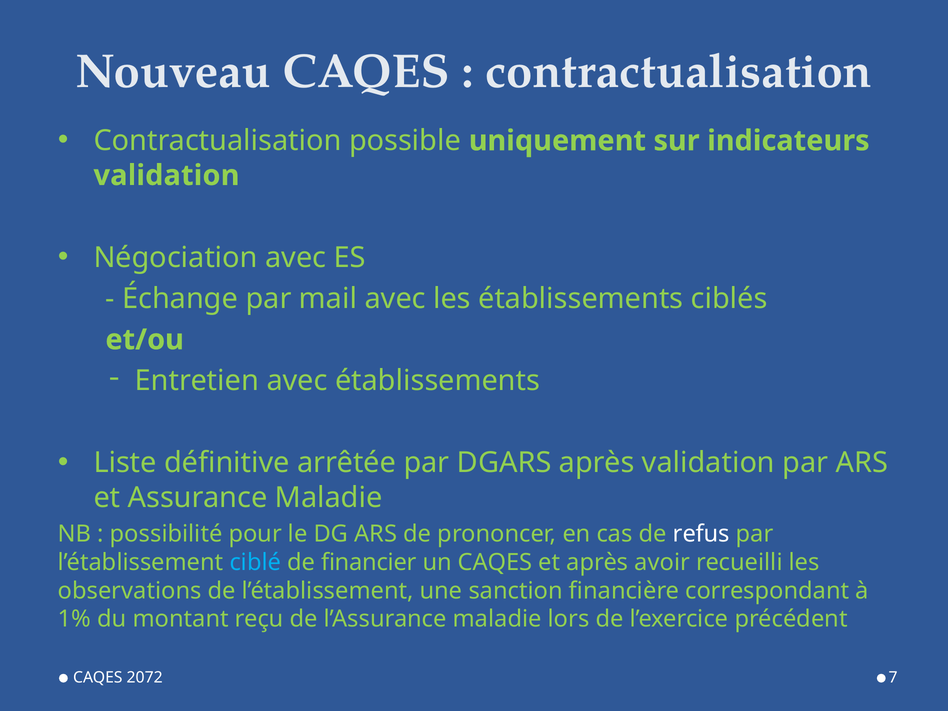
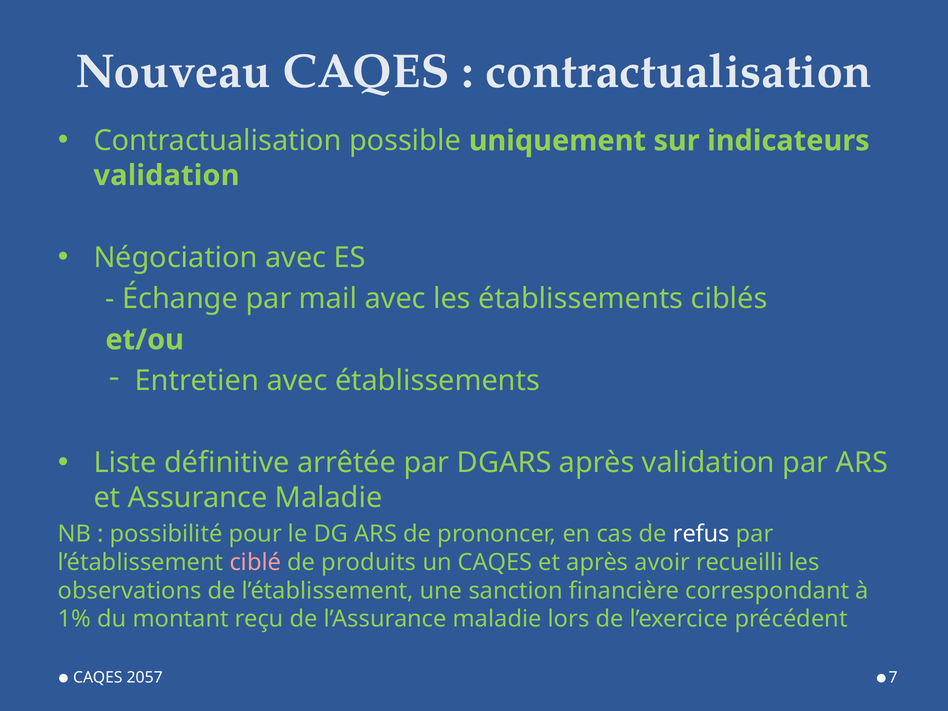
ciblé colour: light blue -> pink (255, 562)
financier: financier -> produits (369, 562)
2072: 2072 -> 2057 (145, 678)
